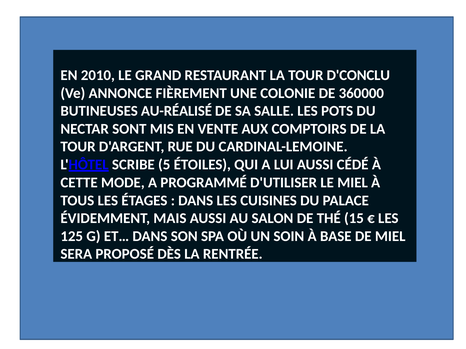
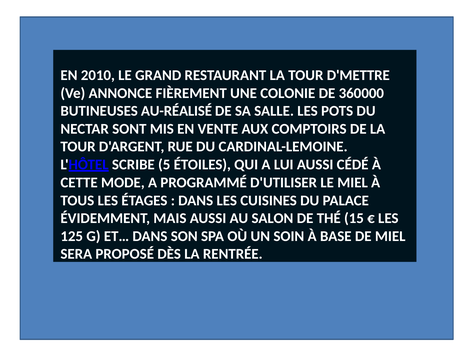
D'CONCLU: D'CONCLU -> D'METTRE (358, 75)
